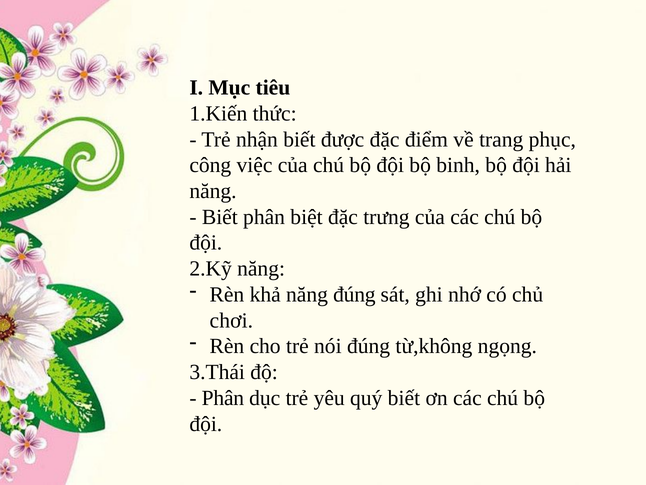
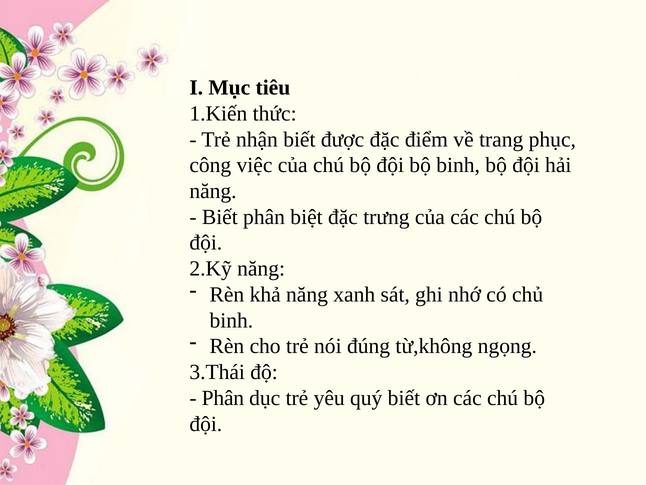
năng đúng: đúng -> xanh (354, 294)
chơi: chơi -> binh (231, 320)
